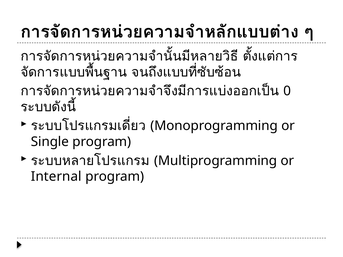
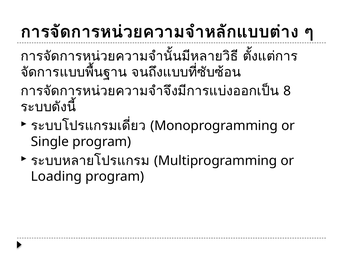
0: 0 -> 8 (287, 91)
Internal: Internal -> Loading (56, 177)
